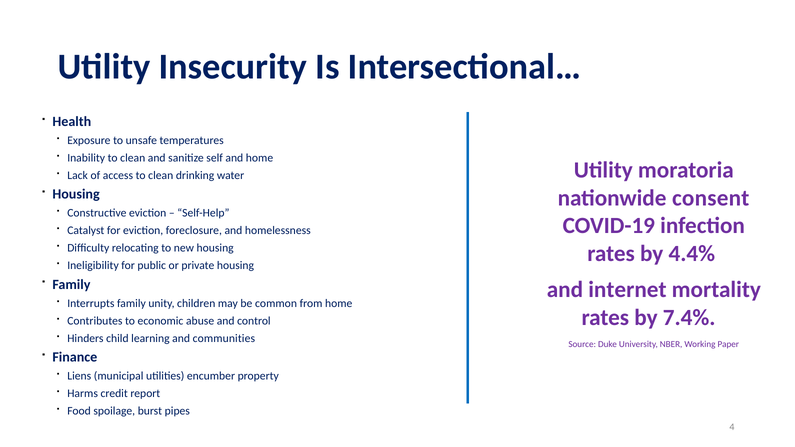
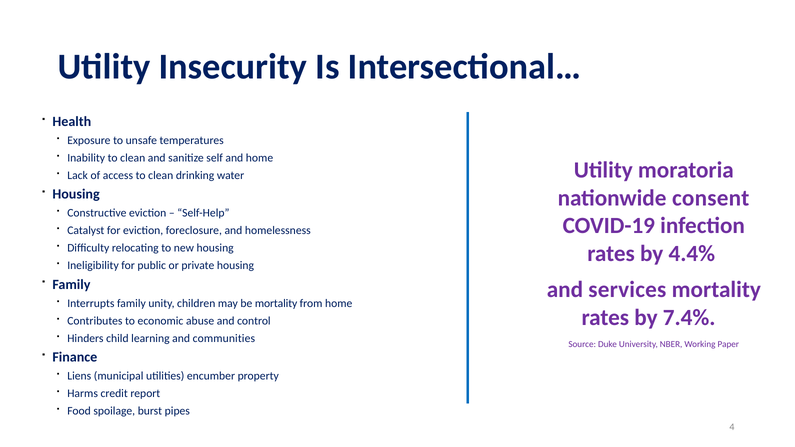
internet: internet -> services (627, 290)
be common: common -> mortality (276, 303)
